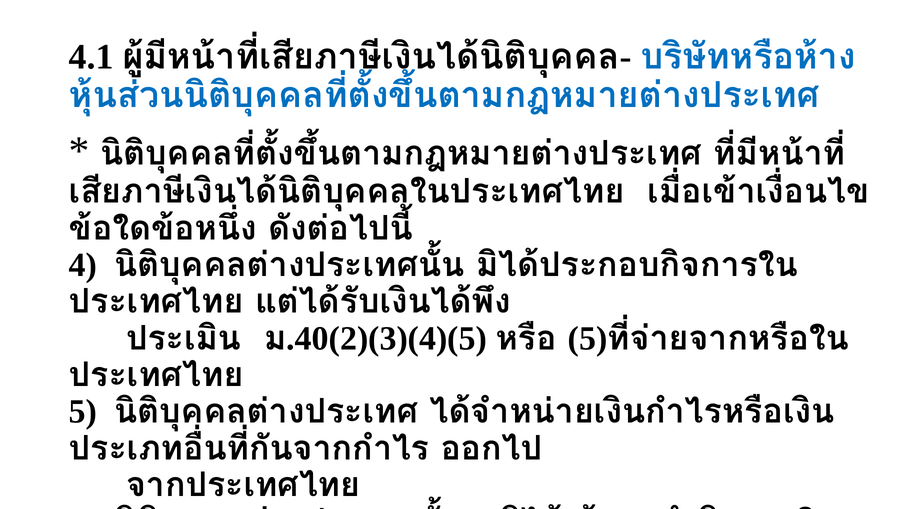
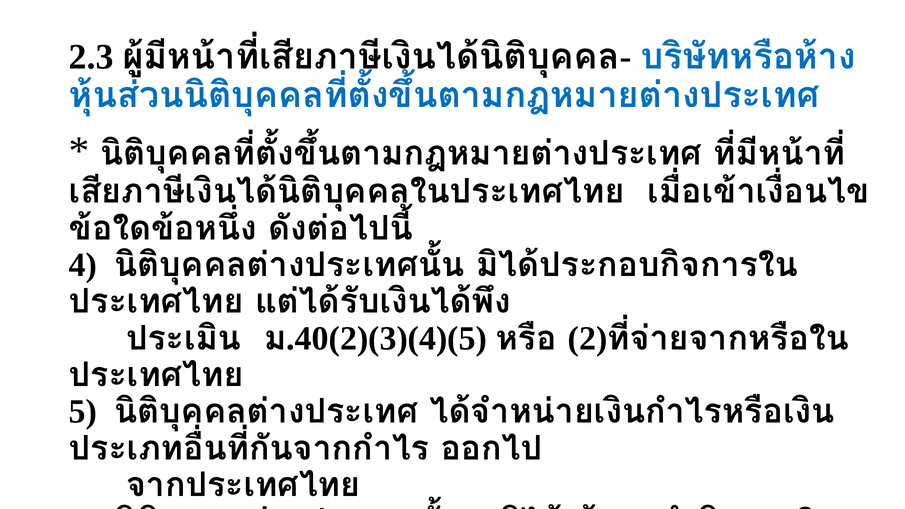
4.1: 4.1 -> 2.3 (91, 57)
5: 5 -> 2 (588, 338)
